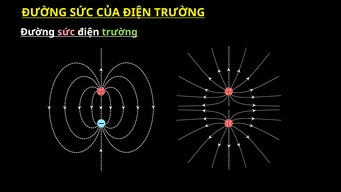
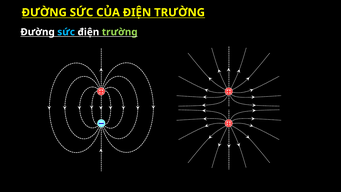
sức colour: pink -> light blue (66, 32)
